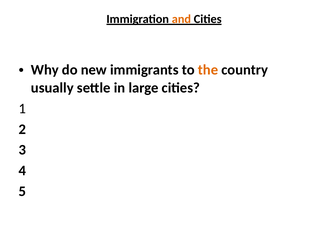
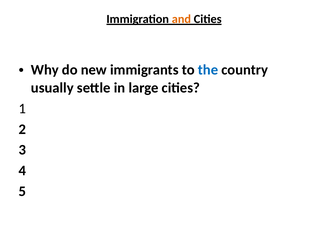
the colour: orange -> blue (208, 70)
